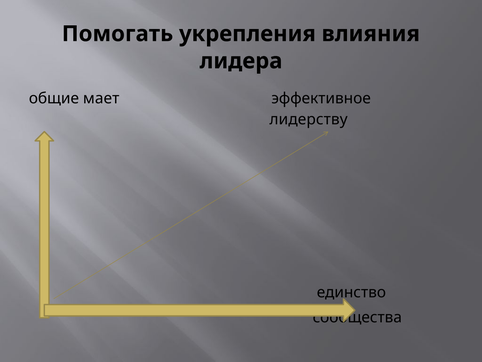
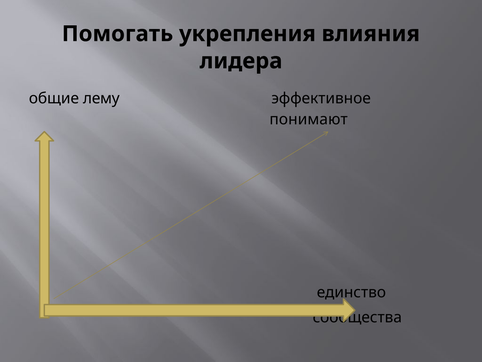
мает: мает -> лему (101, 98)
лидерству: лидерству -> понимают (309, 119)
